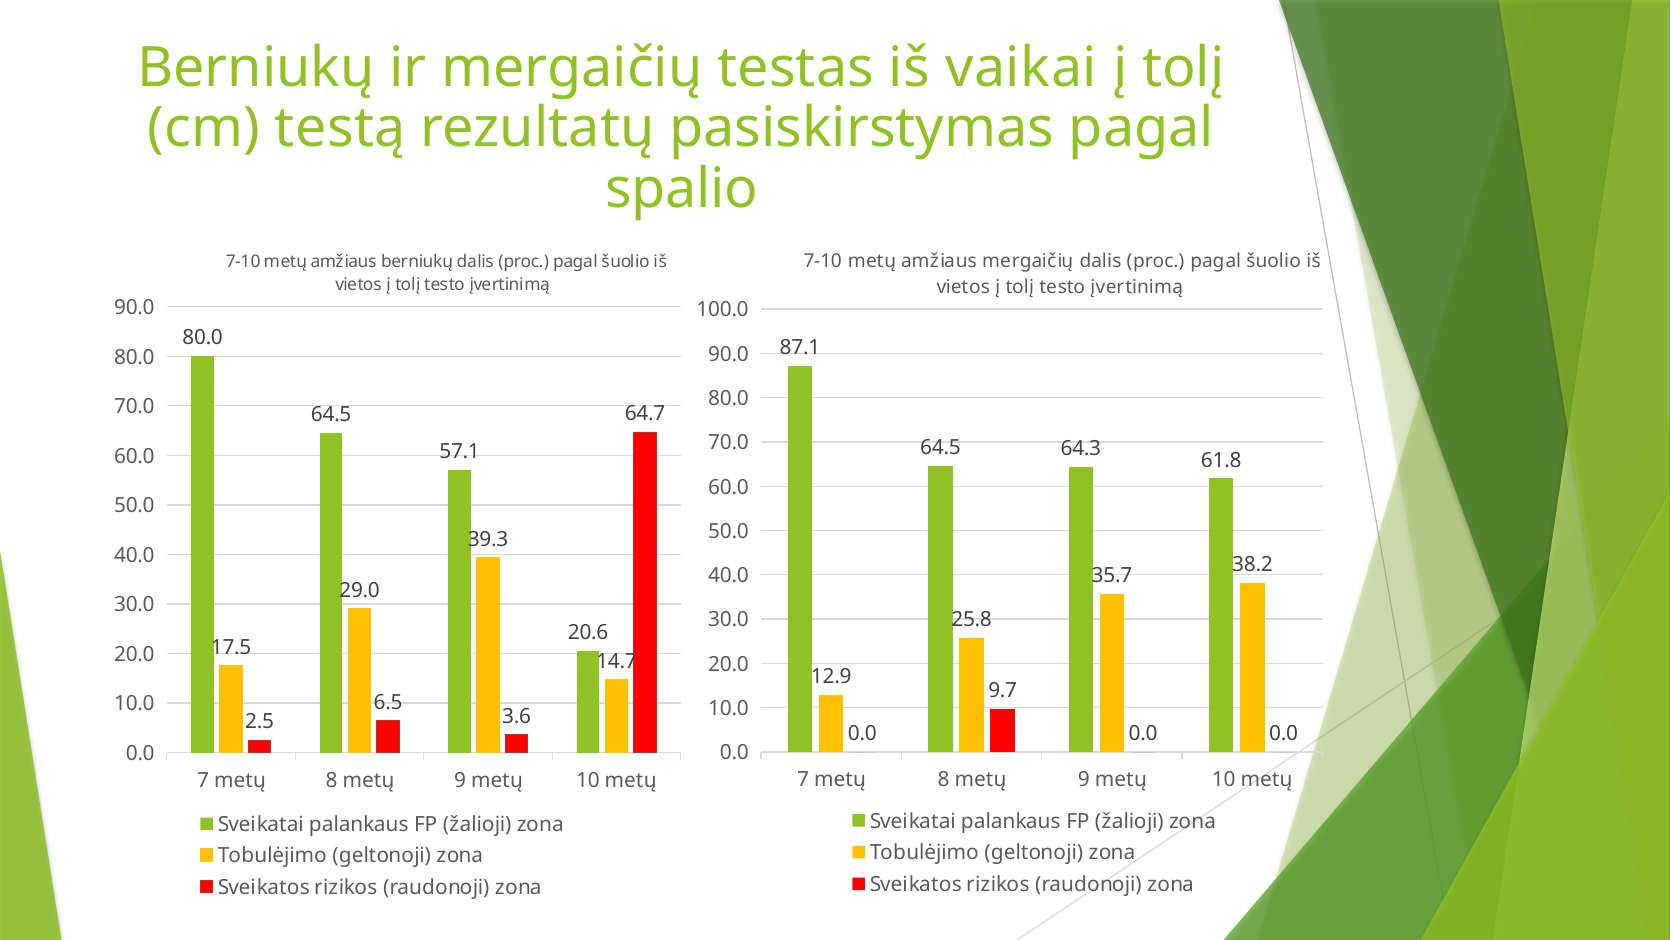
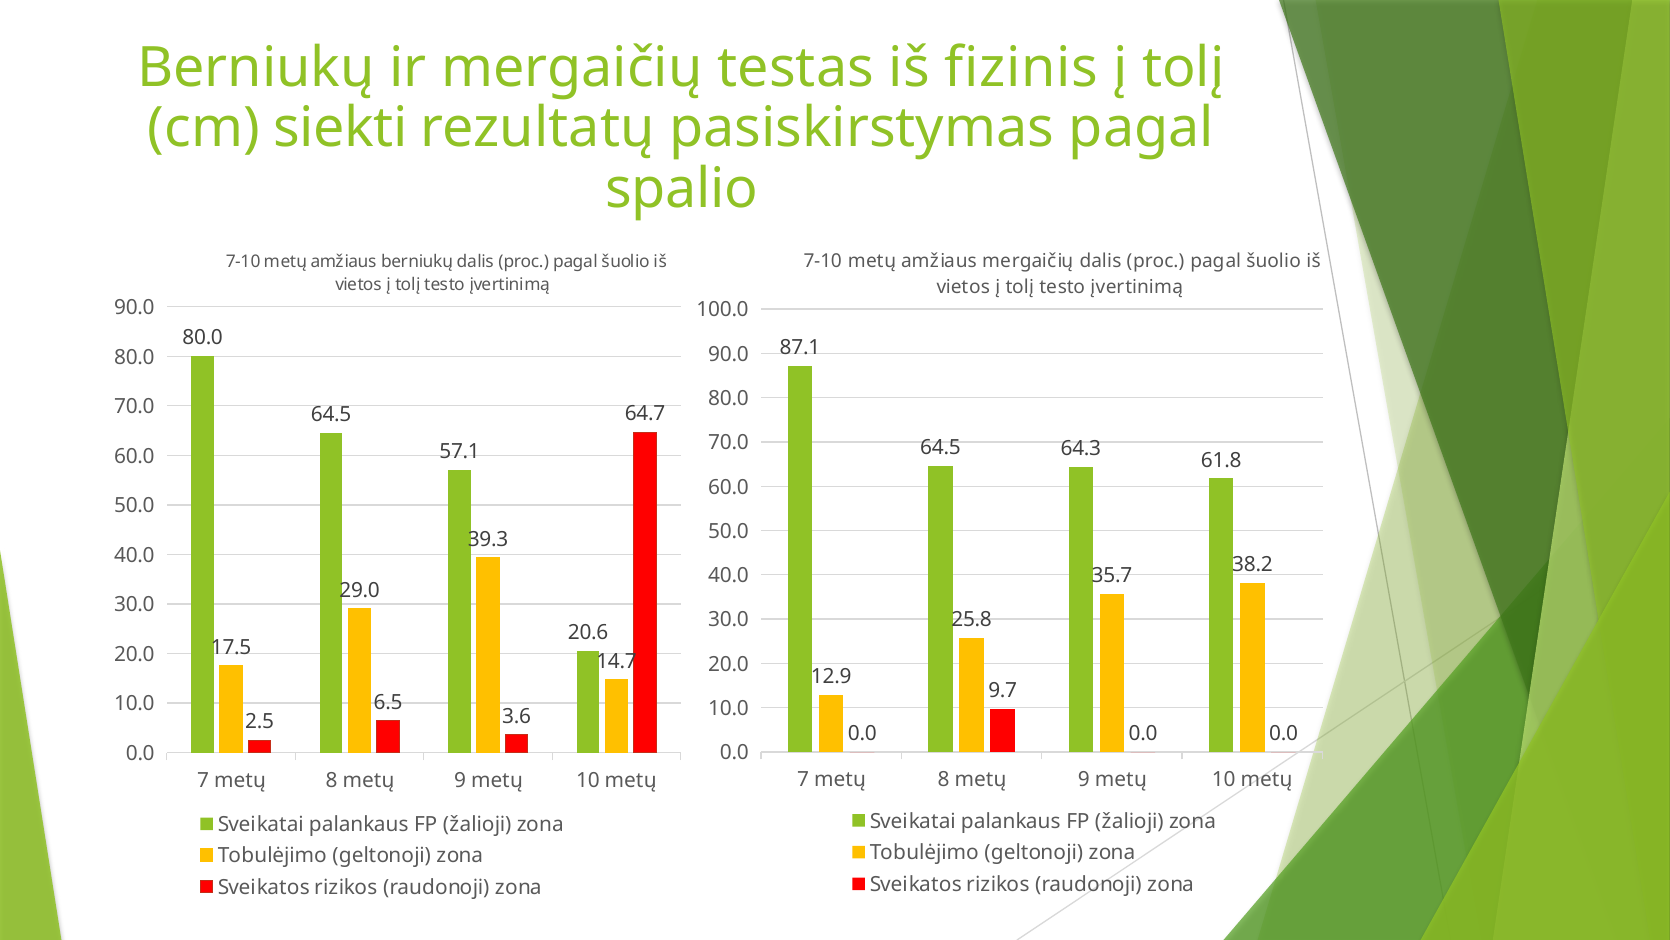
vaikai: vaikai -> fizinis (1021, 68)
testą: testą -> siekti (341, 128)
